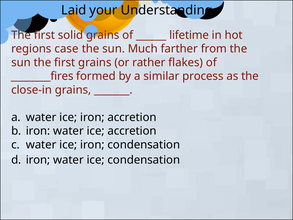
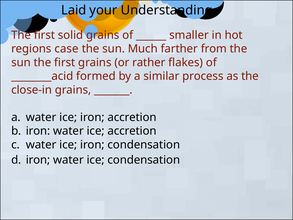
lifetime: lifetime -> smaller (189, 35)
________fires: ________fires -> ________acid (42, 76)
